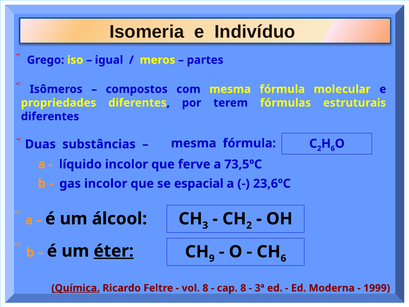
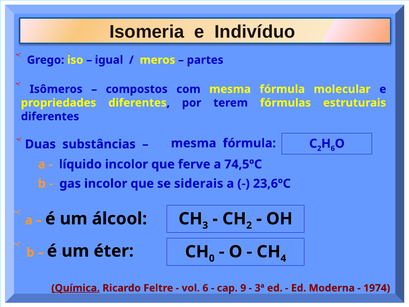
73,5ºC: 73,5ºC -> 74,5ºC (243, 164)
espacial: espacial -> siderais (199, 183)
9: 9 -> 0 (212, 258)
6: 6 -> 4 (283, 258)
éter underline: present -> none (114, 251)
vol 8: 8 -> 6 (205, 288)
cap 8: 8 -> 9 (243, 288)
1999: 1999 -> 1974 (377, 288)
